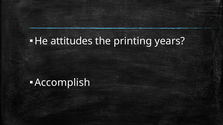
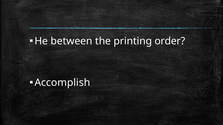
attitudes: attitudes -> between (71, 41)
years: years -> order (170, 41)
